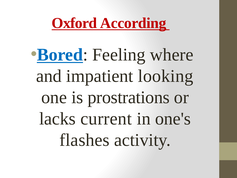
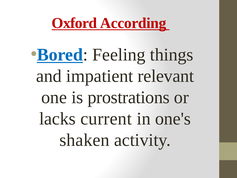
where: where -> things (172, 55)
looking: looking -> relevant (166, 76)
flashes: flashes -> shaken (84, 140)
